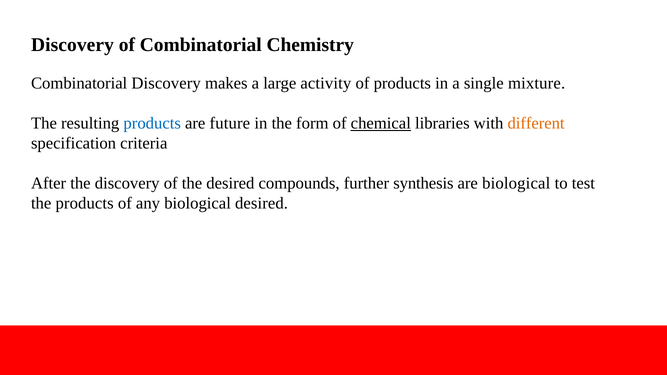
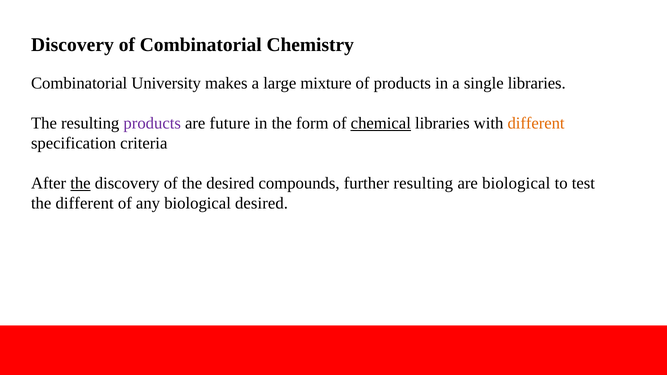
Combinatorial Discovery: Discovery -> University (166, 83)
activity: activity -> mixture (326, 83)
single mixture: mixture -> libraries (537, 83)
products colour: blue -> purple (152, 123)
the underline: none -> present (80, 183)
further synthesis: synthesis -> resulting (423, 183)
the products: products -> different (85, 203)
